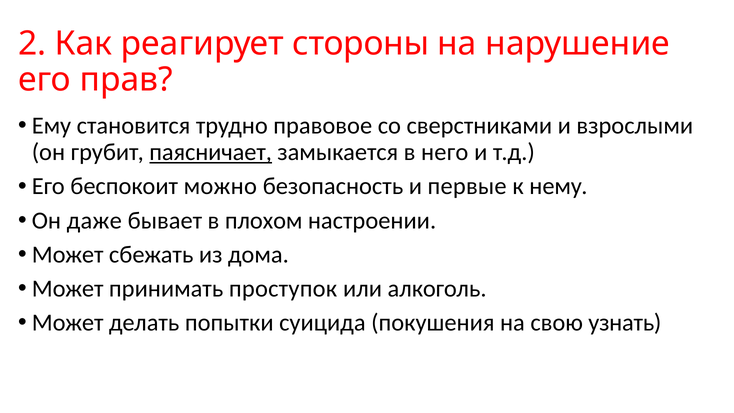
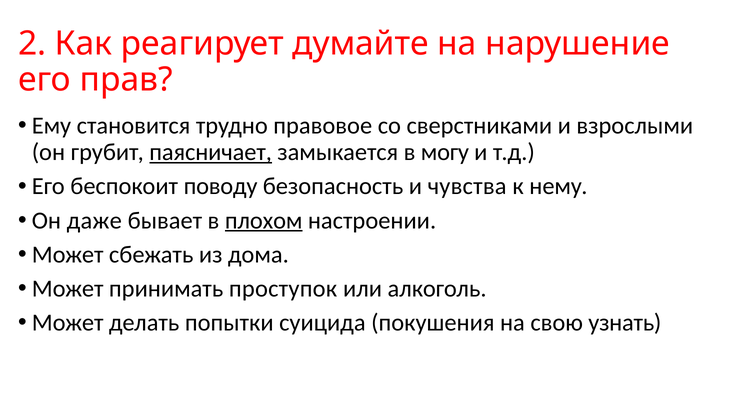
стороны: стороны -> думайте (361, 43)
него: него -> могу (445, 152)
можно: можно -> поводу (221, 186)
первые: первые -> чувства (467, 186)
плохом underline: none -> present (264, 220)
